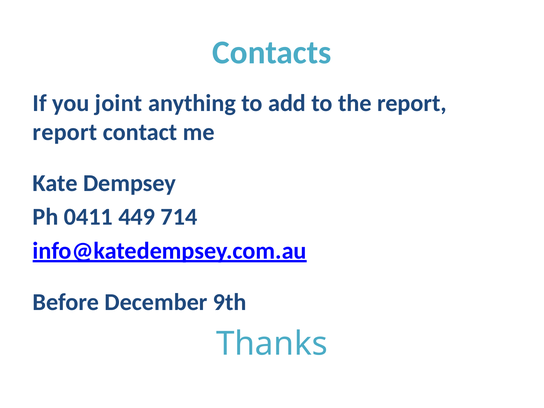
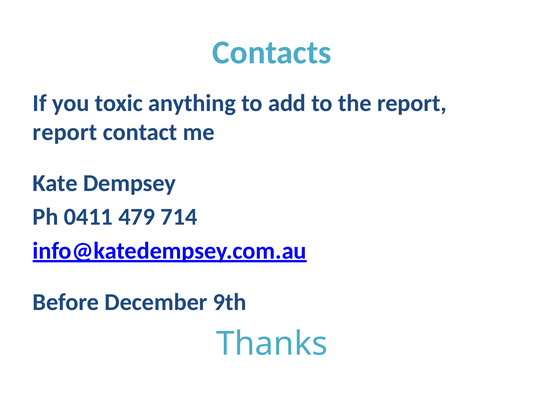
joint: joint -> toxic (119, 103)
449: 449 -> 479 (137, 217)
